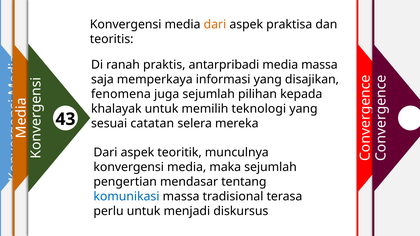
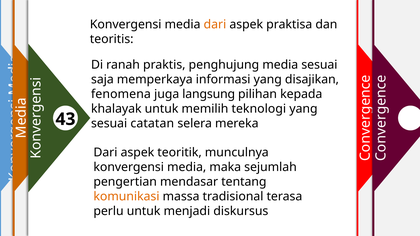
antarpribadi: antarpribadi -> penghujung (224, 65)
media massa: massa -> sesuai (319, 65)
juga sejumlah: sejumlah -> langsung (209, 94)
komunikasi colour: blue -> orange (126, 197)
